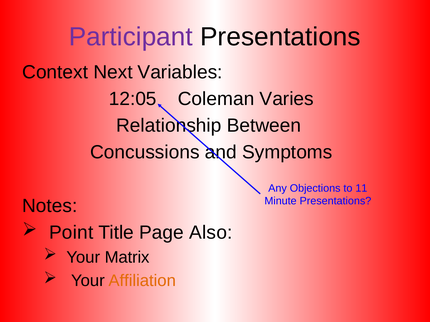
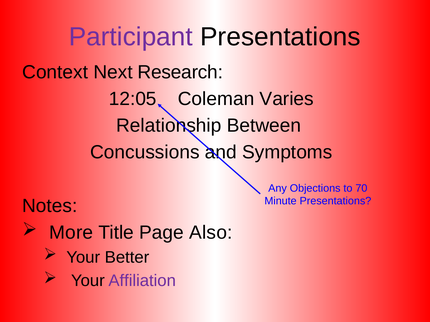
Variables: Variables -> Research (180, 72)
11: 11 -> 70 (361, 188)
Point: Point -> More (71, 233)
Matrix: Matrix -> Better (127, 258)
Affiliation colour: orange -> purple (142, 281)
